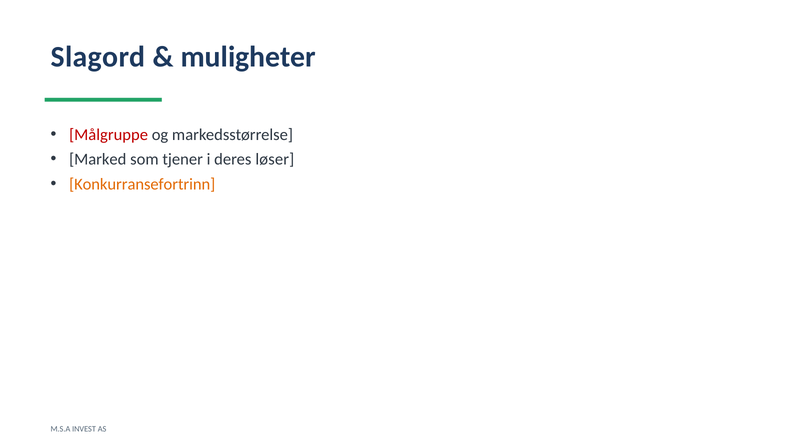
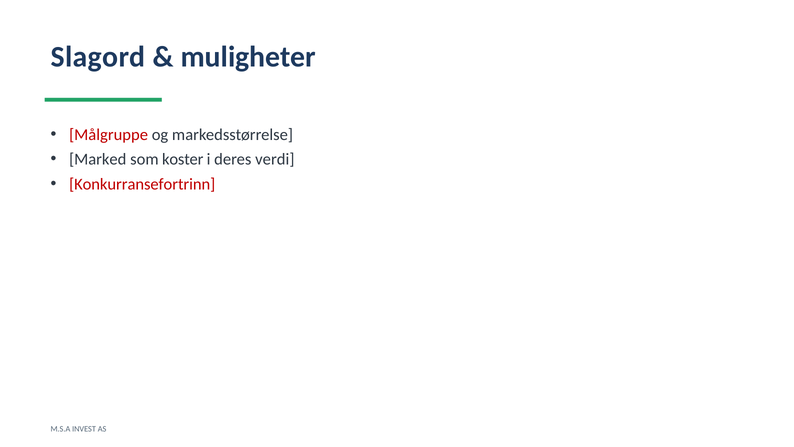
tjener: tjener -> koster (183, 159)
løser: løser -> verdi (275, 159)
Konkurransefortrinn colour: orange -> red (142, 184)
